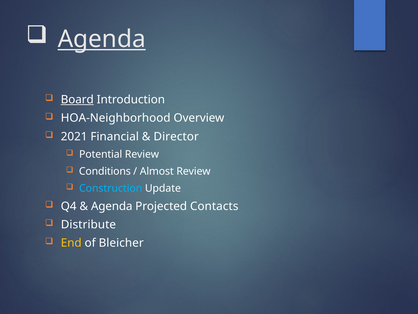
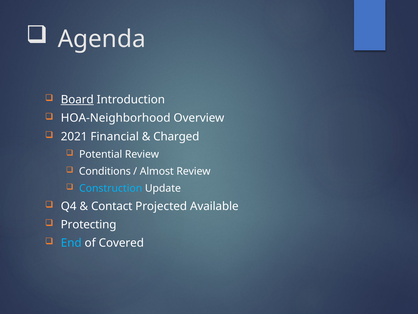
Agenda underline: present -> none (102, 39)
Director: Director -> Charged (176, 136)
Agenda: Agenda -> Contact (112, 206)
Contacts: Contacts -> Available (214, 206)
Distribute: Distribute -> Protecting (89, 224)
End colour: yellow -> light blue (71, 243)
Bleicher: Bleicher -> Covered (121, 243)
